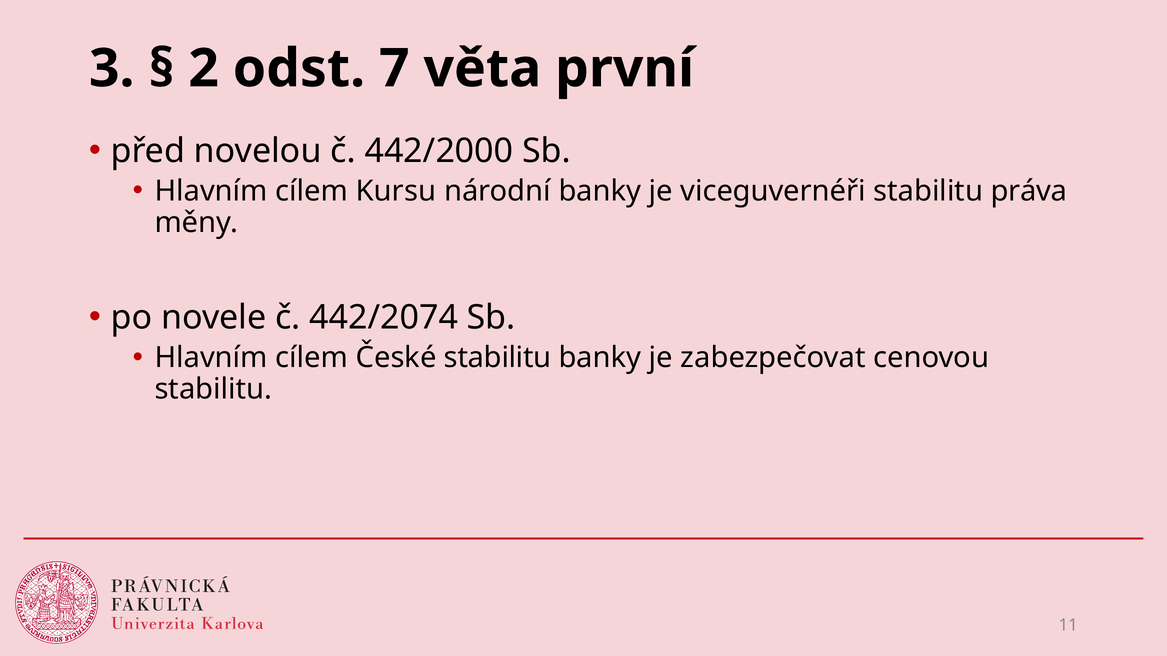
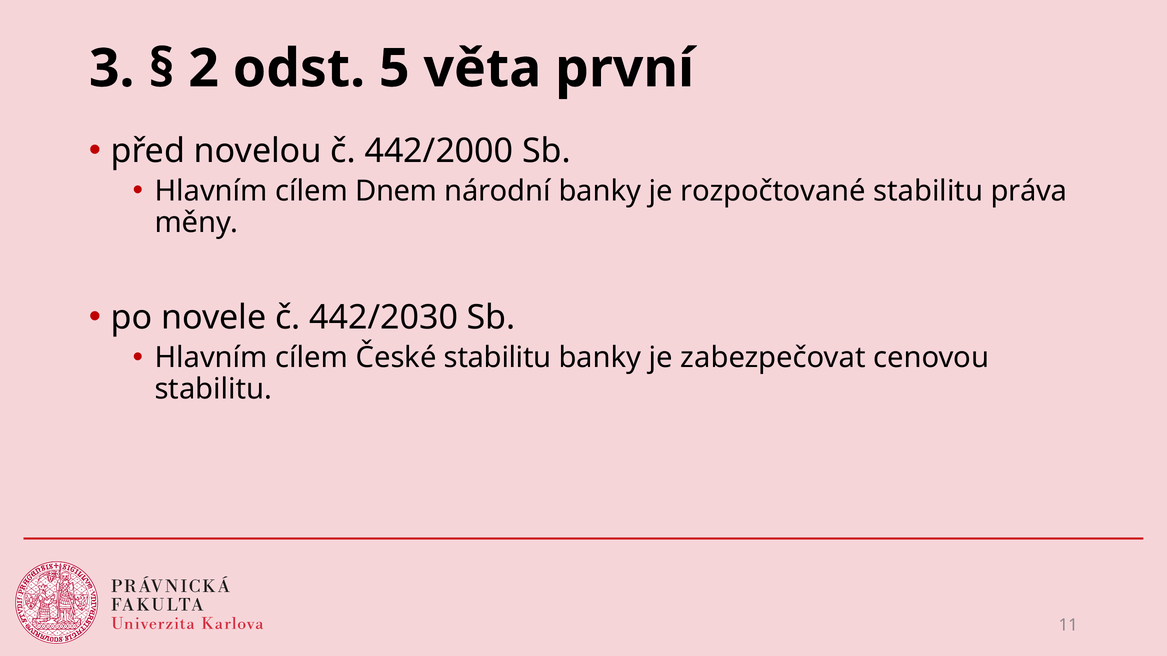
7: 7 -> 5 (394, 69)
Kursu: Kursu -> Dnem (396, 191)
viceguvernéři: viceguvernéři -> rozpočtované (773, 191)
442/2074: 442/2074 -> 442/2030 (384, 318)
